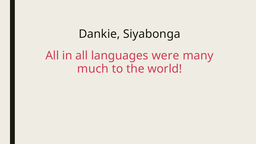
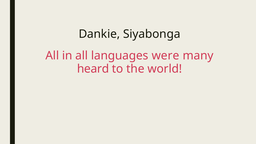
much: much -> heard (93, 69)
